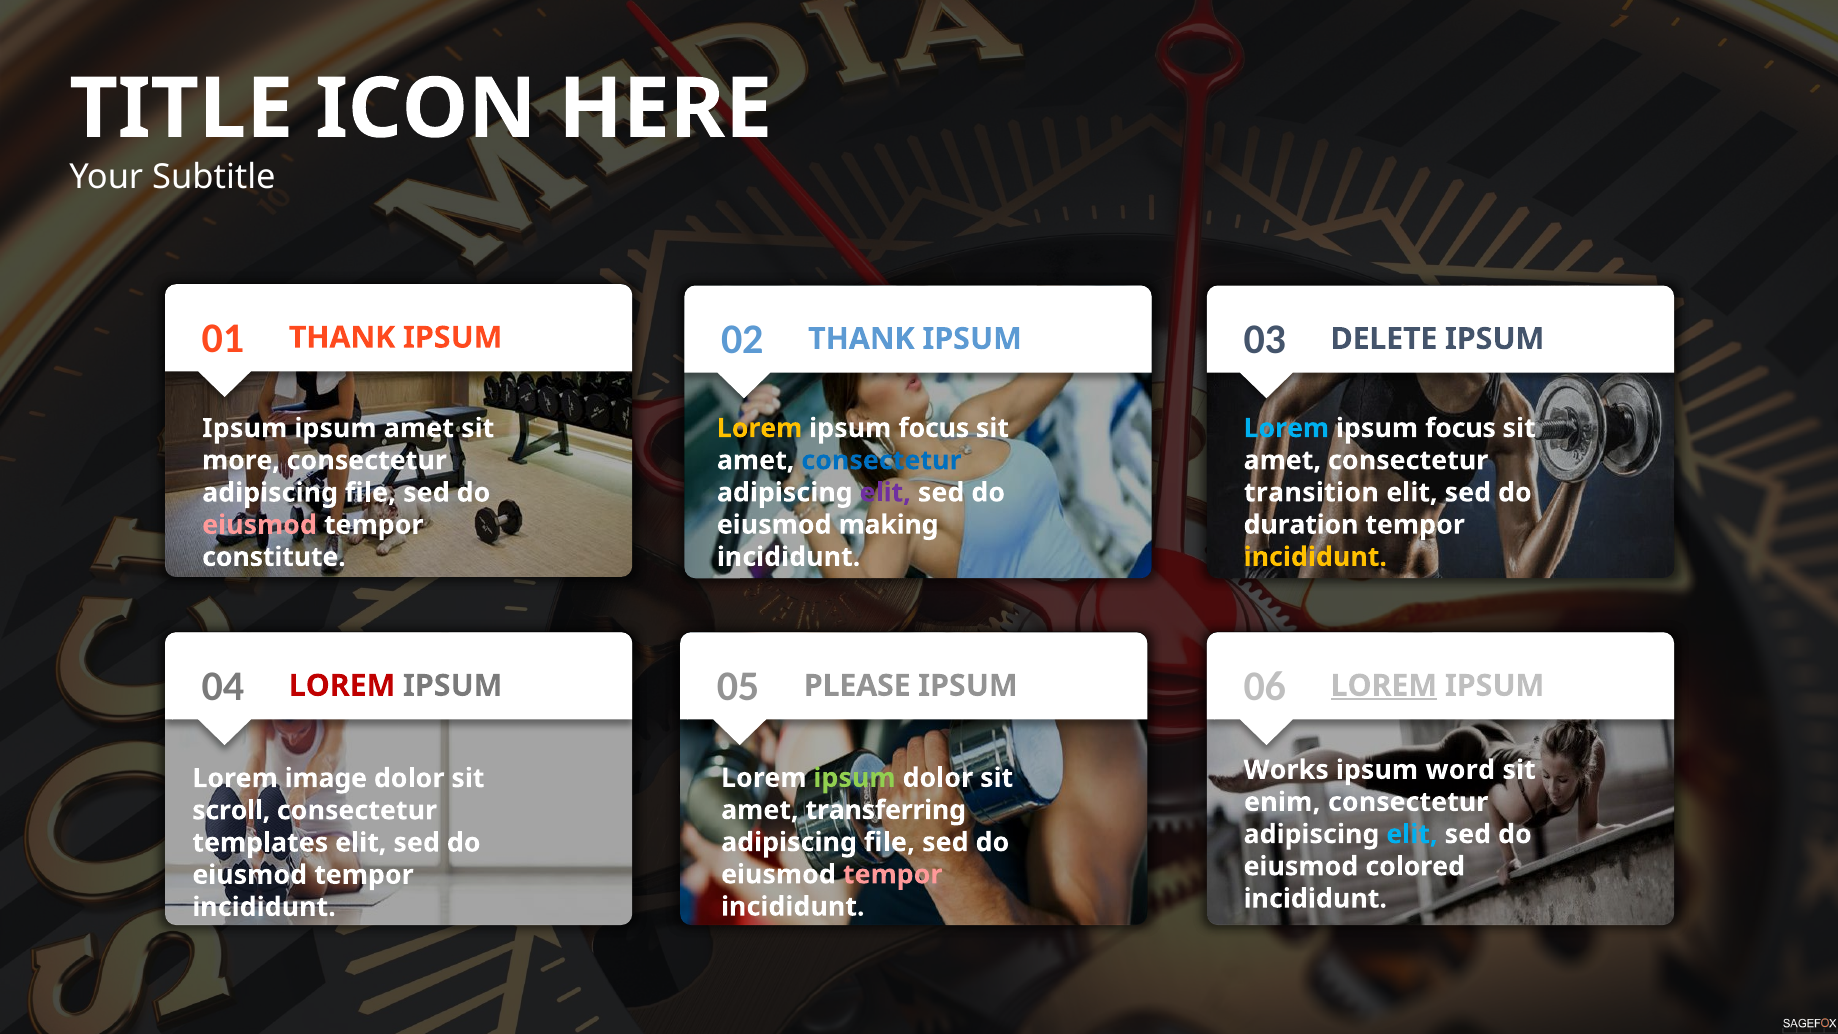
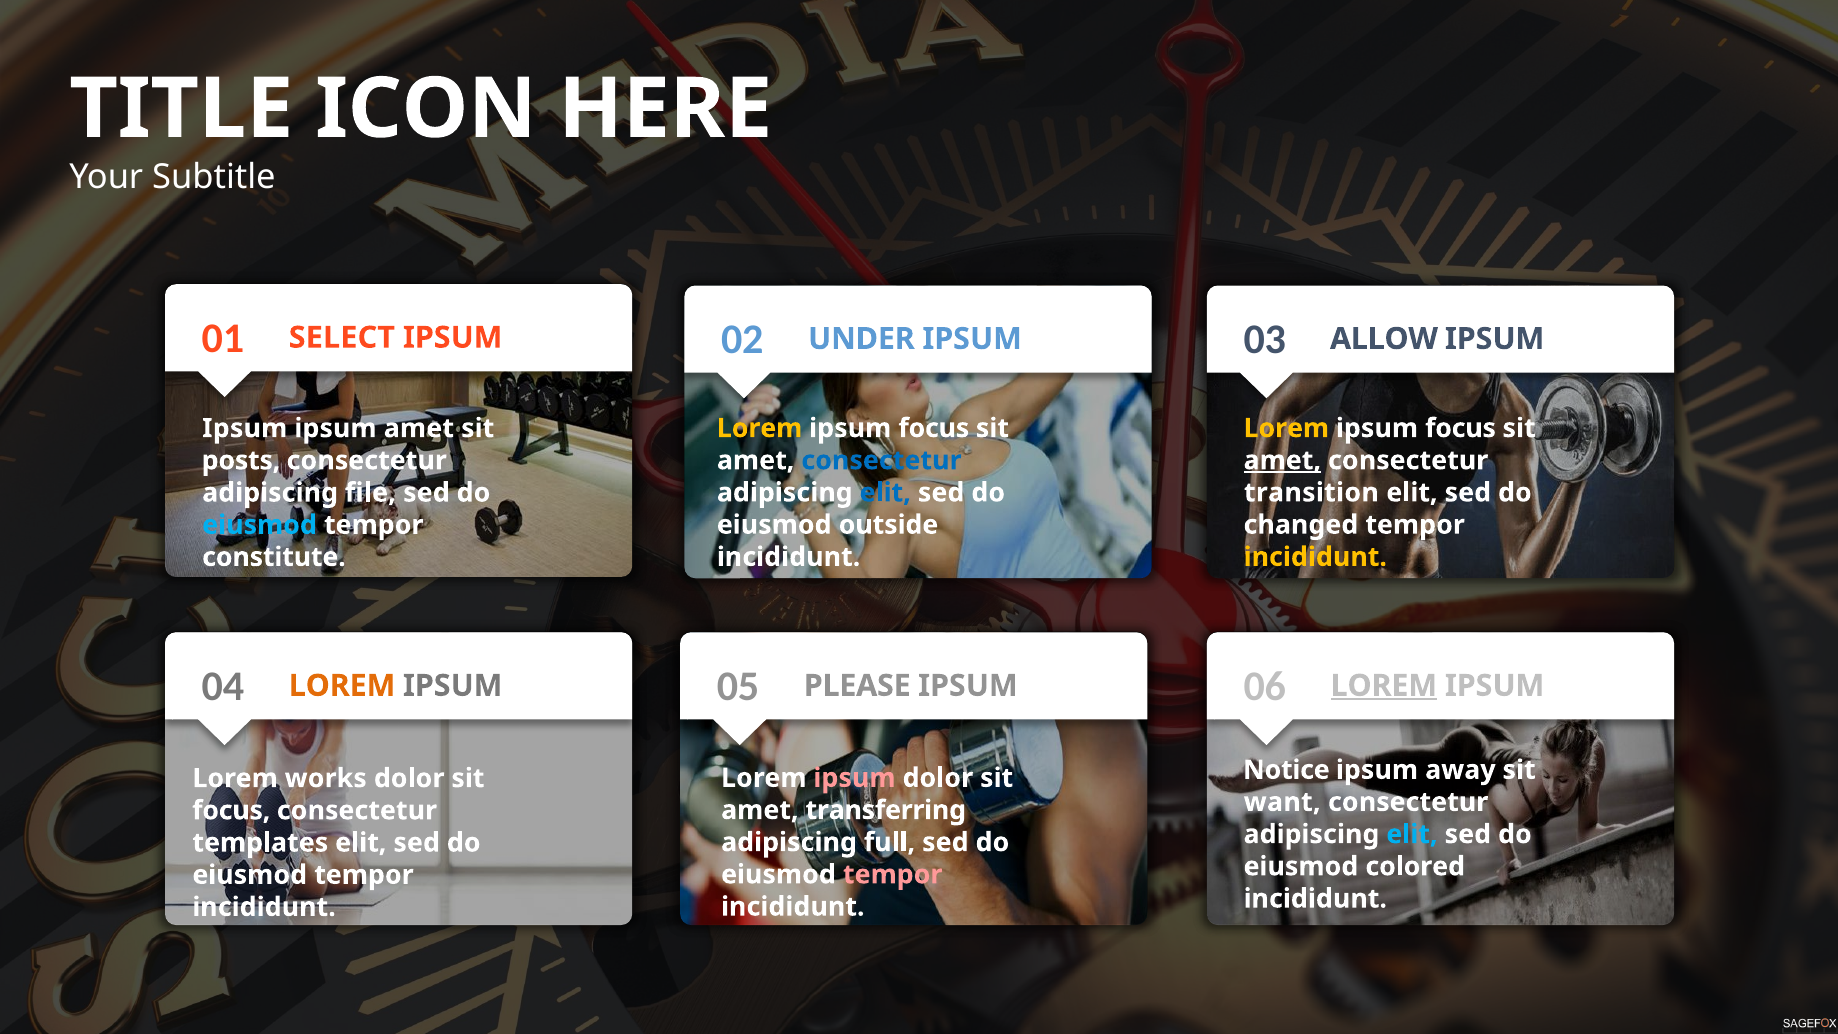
01 THANK: THANK -> SELECT (342, 338)
02 THANK: THANK -> UNDER (861, 339)
DELETE: DELETE -> ALLOW (1384, 339)
Lorem colour: light blue -> yellow (1286, 428)
amet underline: none -> present (1282, 460)
more: more -> posts (241, 460)
elit colour: purple -> blue (885, 493)
making: making -> outside (888, 525)
duration: duration -> changed (1301, 525)
eiusmod colour: pink -> light blue (260, 525)
LOREM colour: red -> orange (342, 686)
Works: Works -> Notice (1286, 770)
word: word -> away (1460, 770)
ipsum colour: light green -> pink (854, 778)
image: image -> works (326, 778)
enim: enim -> want (1282, 802)
scroll: scroll -> focus (231, 810)
file: file -> full (889, 842)
